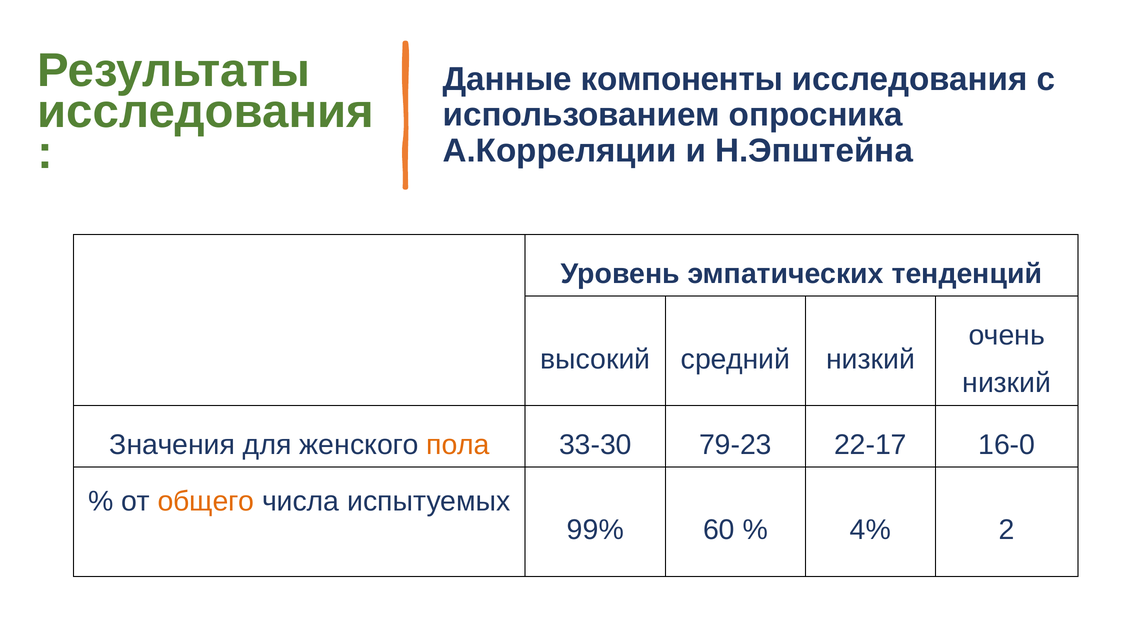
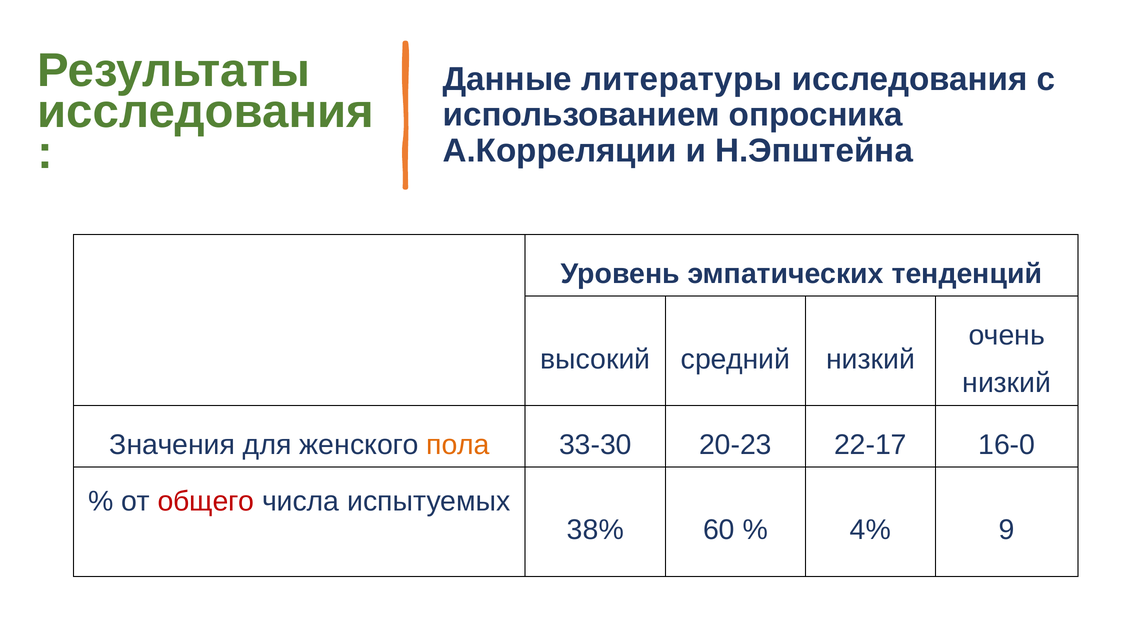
компоненты: компоненты -> литературы (682, 79)
79-23: 79-23 -> 20-23 (735, 445)
общего colour: orange -> red (206, 502)
99%: 99% -> 38% (595, 530)
2: 2 -> 9 (1007, 530)
